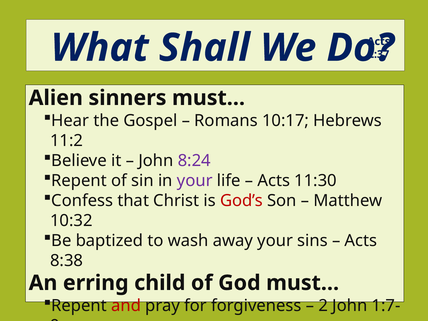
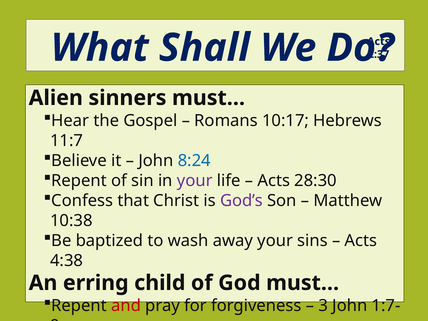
11:2: 11:2 -> 11:7 (67, 141)
8:24 colour: purple -> blue (194, 161)
11:30: 11:30 -> 28:30 (316, 181)
God’s colour: red -> purple (241, 201)
10:32: 10:32 -> 10:38 (71, 221)
8:38: 8:38 -> 4:38 (67, 261)
2: 2 -> 3 (323, 306)
